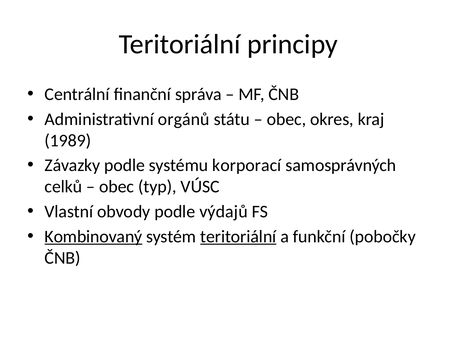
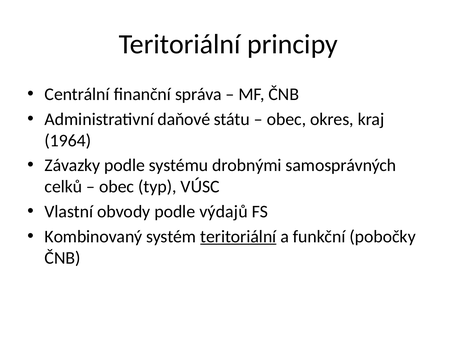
orgánů: orgánů -> daňové (184, 119)
1989: 1989 -> 1964 (68, 140)
korporací: korporací -> drobnými (247, 165)
Kombinovaný underline: present -> none (93, 236)
